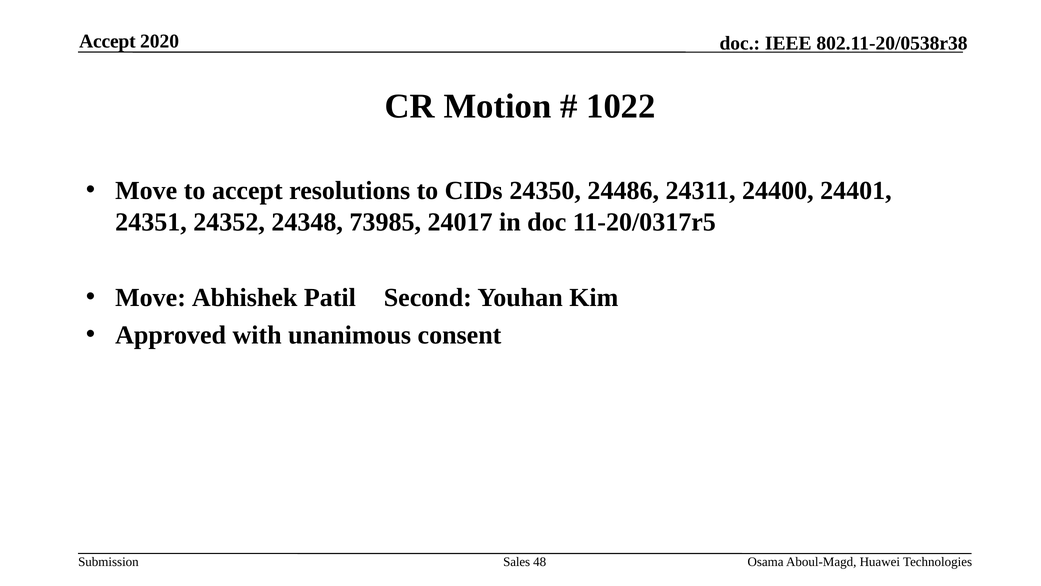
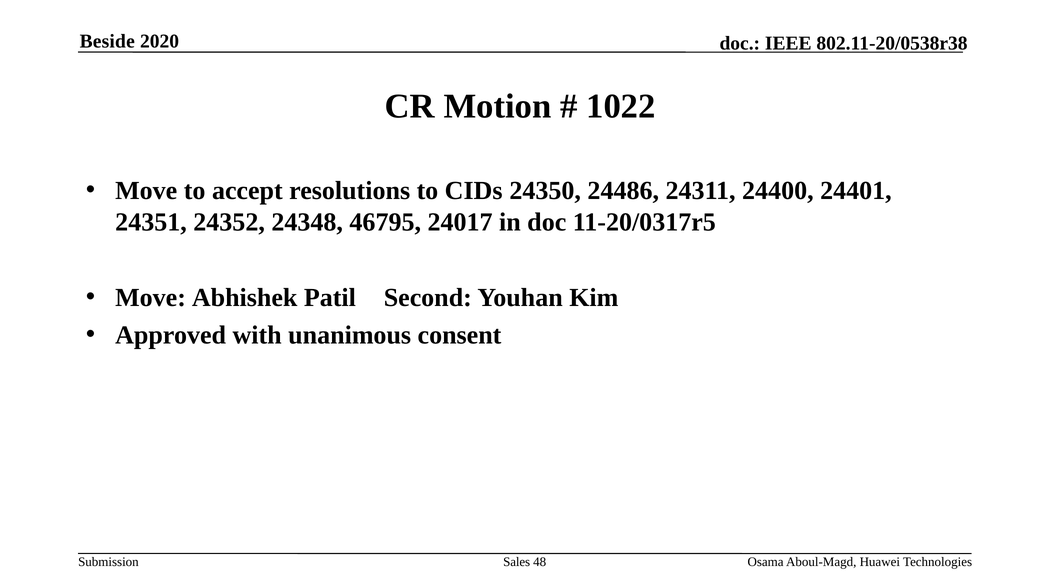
Accept: Accept -> Beside (107, 41)
73985: 73985 -> 46795 (385, 222)
